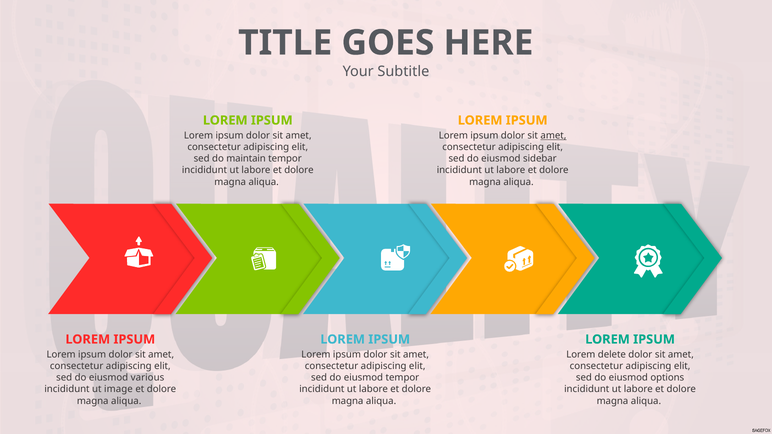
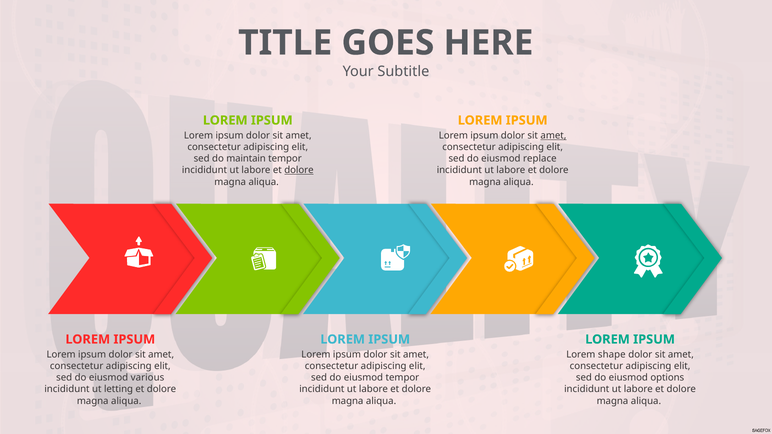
sidebar: sidebar -> replace (540, 159)
dolore underline: none -> present (299, 170)
delete: delete -> shape (612, 355)
image: image -> letting (119, 390)
